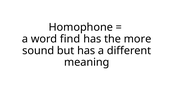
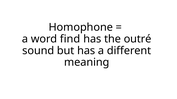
more: more -> outré (138, 39)
